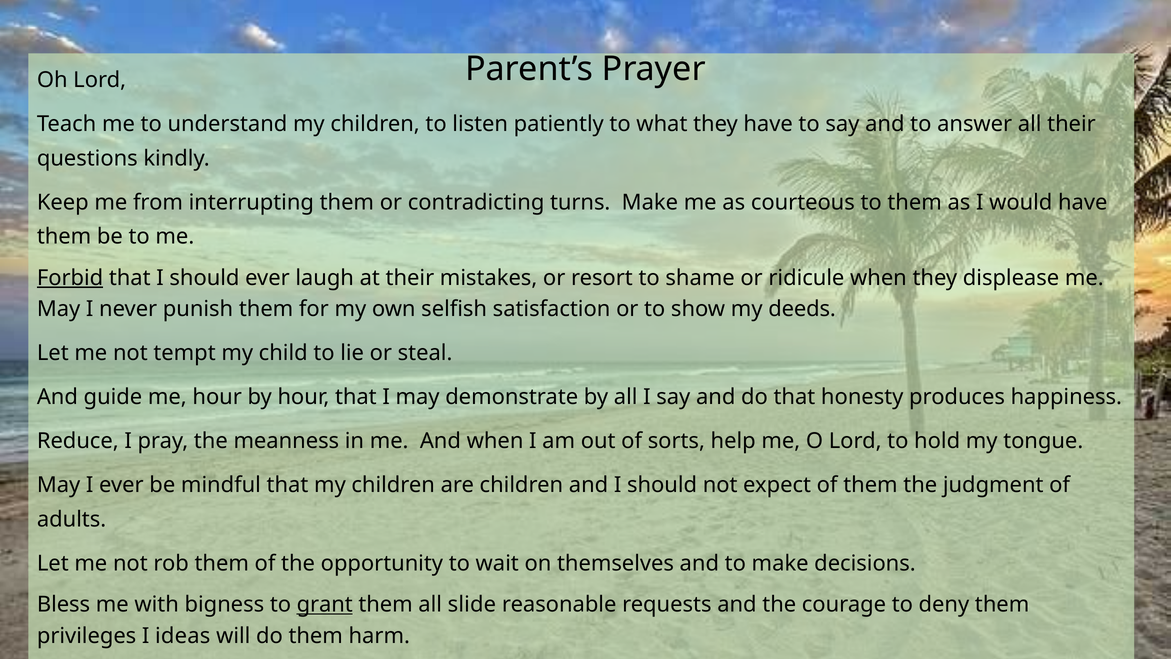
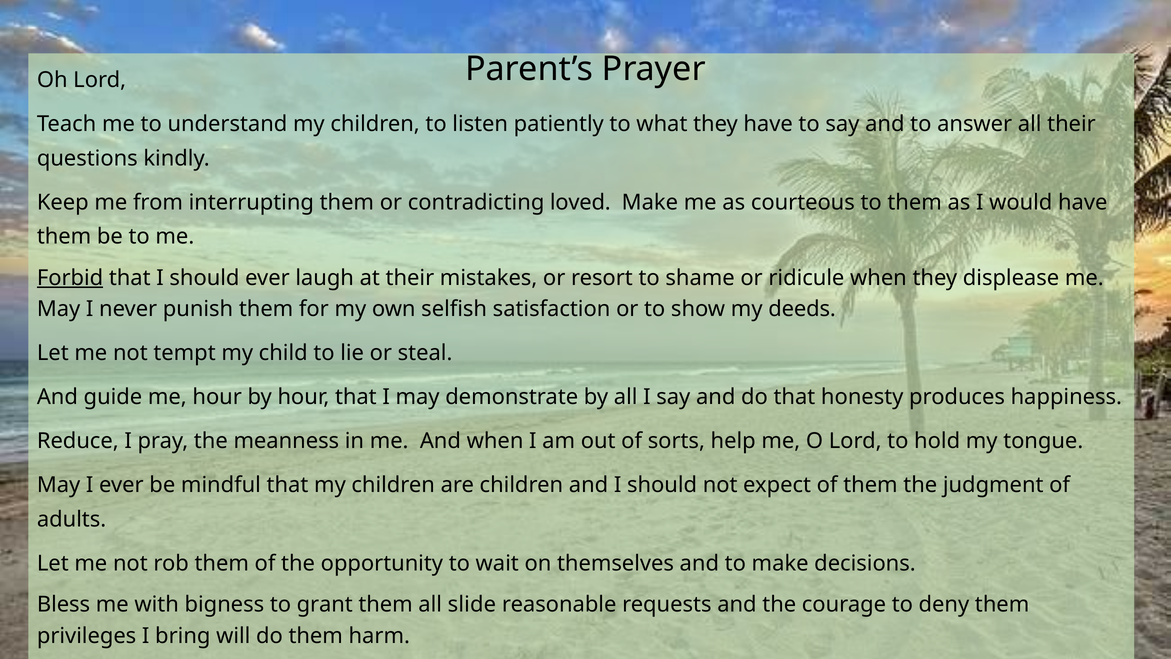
contradicting turns: turns -> loved (580, 202)
grant underline: present -> none (325, 604)
ideas: ideas -> bring (183, 636)
